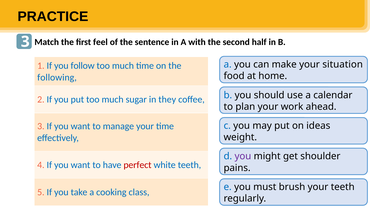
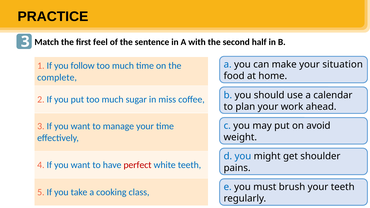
following: following -> complete (57, 77)
they: they -> miss (167, 99)
ideas: ideas -> avoid (318, 126)
you colour: purple -> blue (243, 156)
